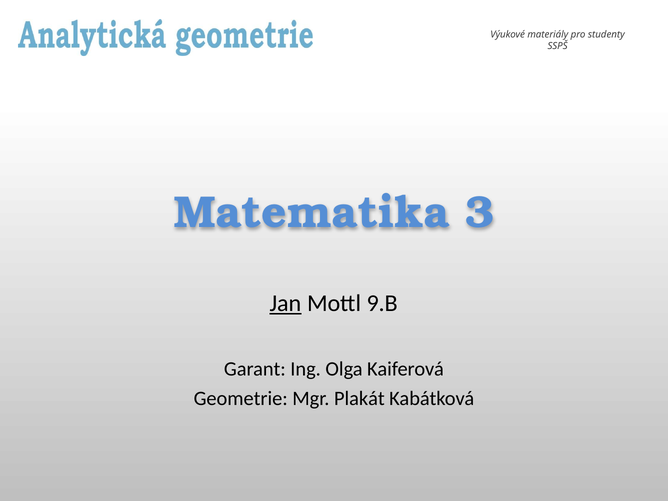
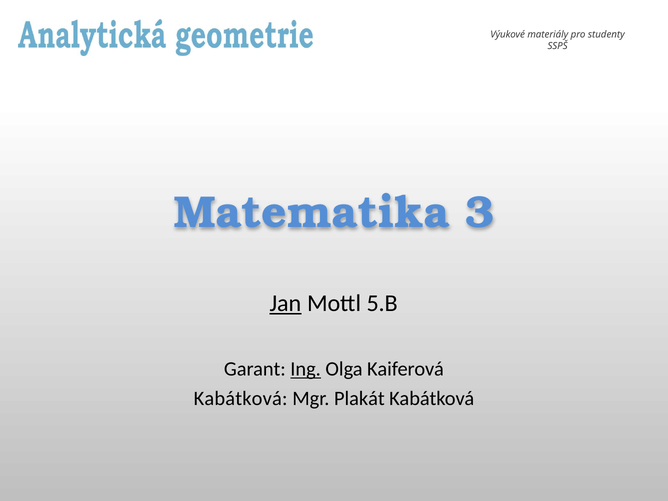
9.B: 9.B -> 5.B (382, 303)
Ing underline: none -> present (306, 369)
Geometrie: Geometrie -> Kabátková (241, 398)
